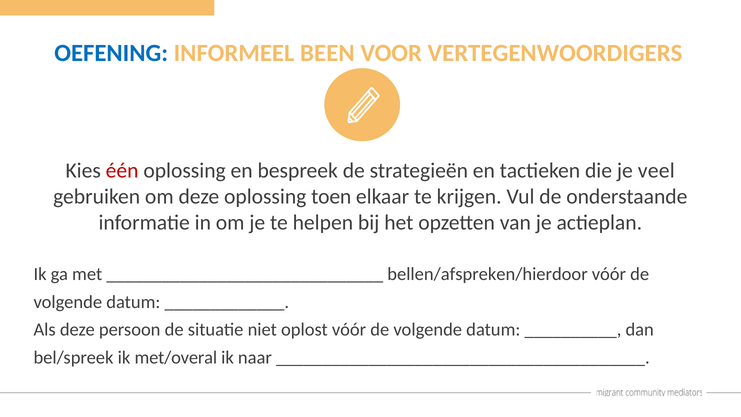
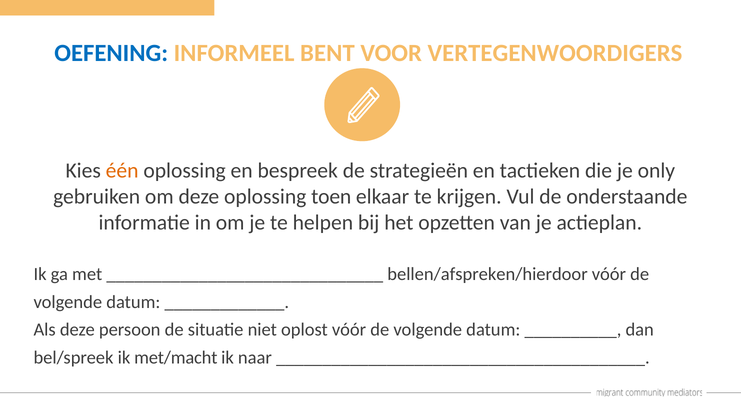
BEEN: BEEN -> BENT (327, 53)
één colour: red -> orange (122, 171)
veel: veel -> only (656, 171)
met/overal: met/overal -> met/macht (176, 357)
